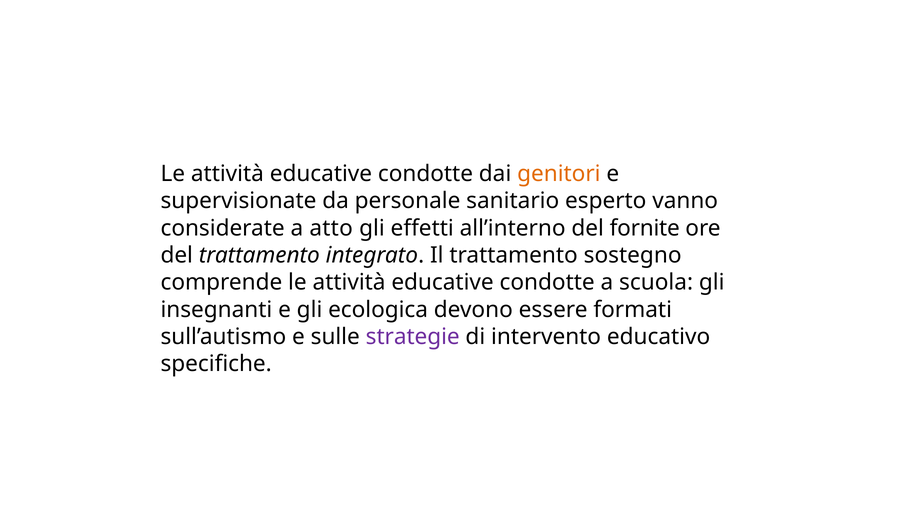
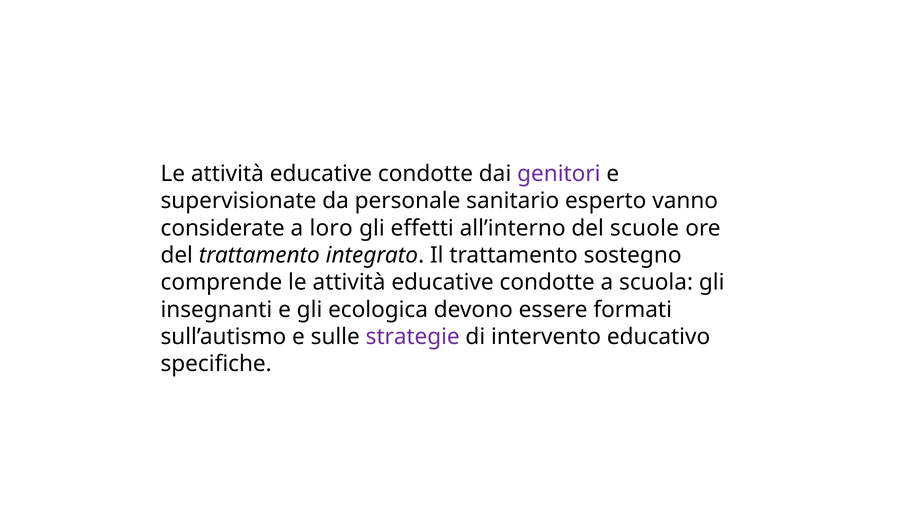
genitori colour: orange -> purple (559, 174)
atto: atto -> loro (331, 228)
fornite: fornite -> scuole (644, 228)
